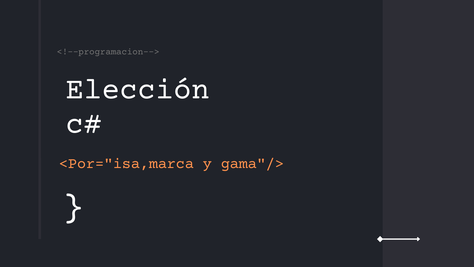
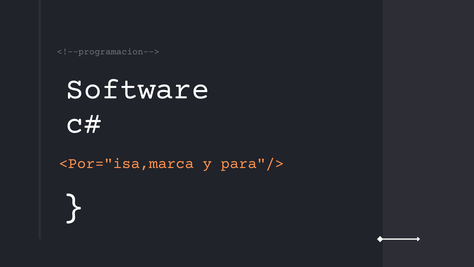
Elección: Elección -> Software (138, 88)
gama"/>: gama"/> -> para"/> (252, 163)
